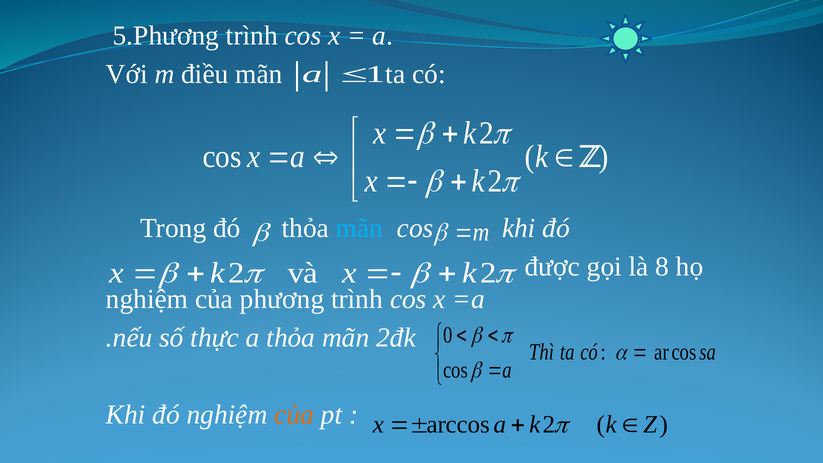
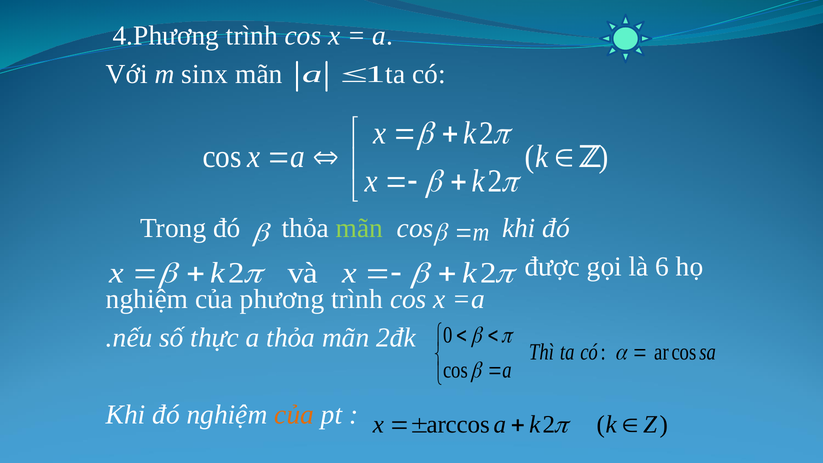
5.Phương: 5.Phương -> 4.Phương (166, 36)
điều: điều -> sinx (205, 74)
mãn colour: light blue -> light green (359, 228)
8: 8 -> 6 (662, 266)
